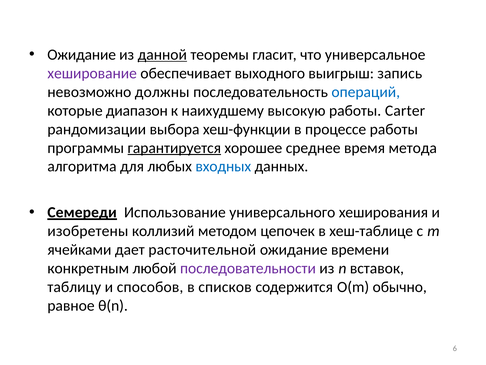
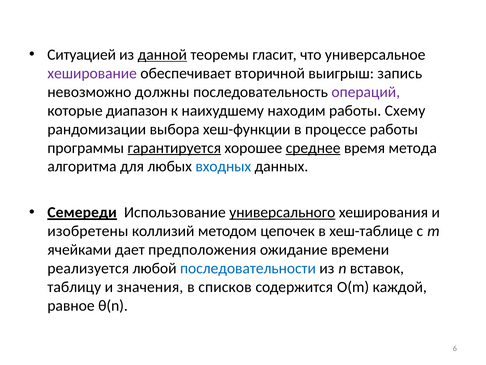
Ожидание: Ожидание -> Ситуацией (82, 55)
выходного: выходного -> вторичной (270, 73)
операций colour: blue -> purple (366, 92)
высокую: высокую -> находим (296, 110)
Carter: Carter -> Схему (405, 110)
среднее underline: none -> present (313, 148)
универсального underline: none -> present (282, 212)
расточительной: расточительной -> предположения (202, 249)
конкретным: конкретным -> реализуется (88, 268)
последовательности colour: purple -> blue (248, 268)
способов: способов -> значения (150, 287)
обычно: обычно -> каждой (400, 287)
